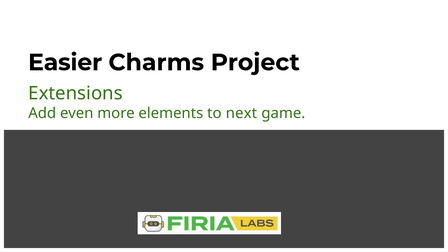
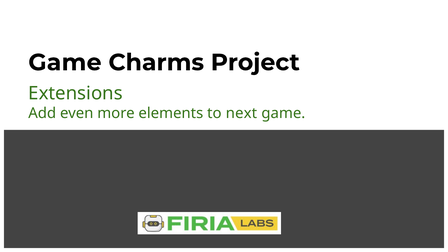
Easier: Easier -> Game (65, 62)
